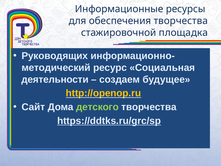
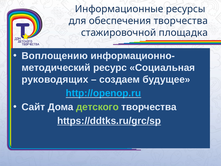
Руководящих: Руководящих -> Воплощению (55, 56)
деятельности: деятельности -> руководящих (55, 79)
http://openop.ru colour: yellow -> light blue (103, 93)
